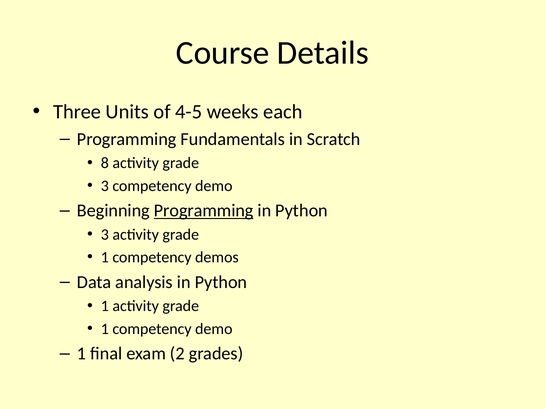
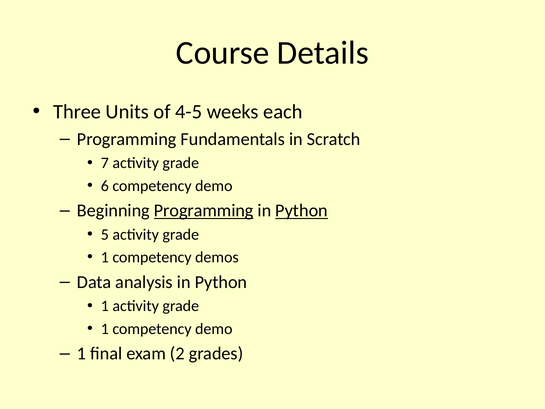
8: 8 -> 7 (105, 163)
3: 3 -> 6 (105, 186)
Python underline: none -> present (302, 211)
3: 3 -> 5 (105, 234)
